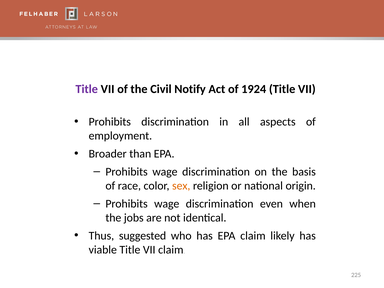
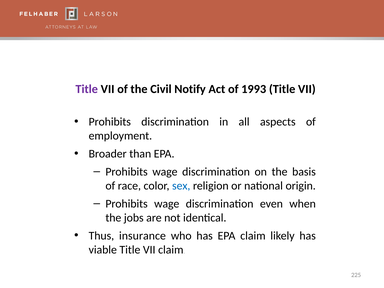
1924: 1924 -> 1993 (254, 89)
sex colour: orange -> blue (181, 186)
suggested: suggested -> insurance (142, 236)
